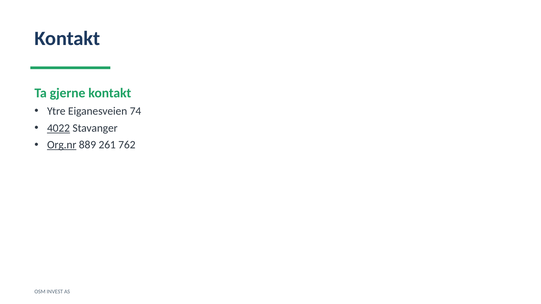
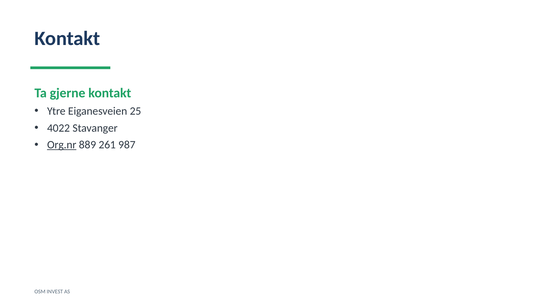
74: 74 -> 25 (135, 111)
4022 underline: present -> none (59, 128)
762: 762 -> 987 (127, 145)
